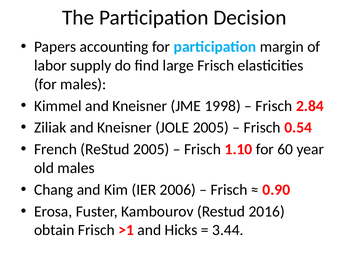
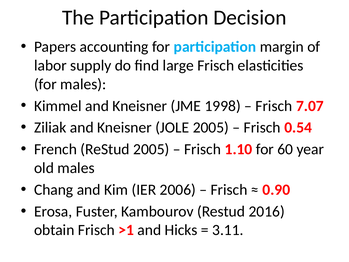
2.84: 2.84 -> 7.07 (310, 106)
3.44: 3.44 -> 3.11 (228, 230)
